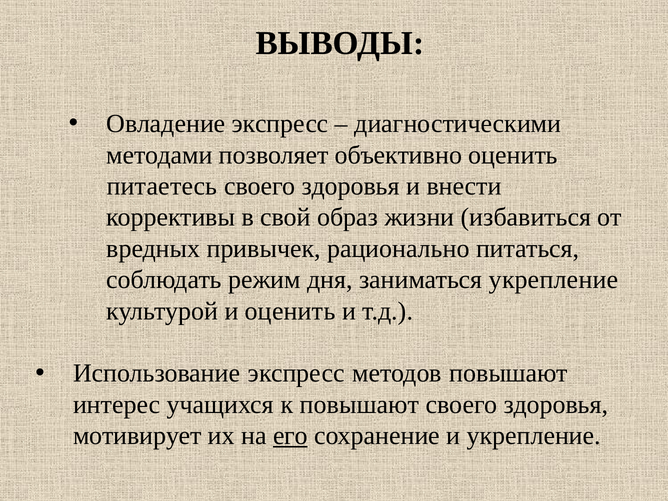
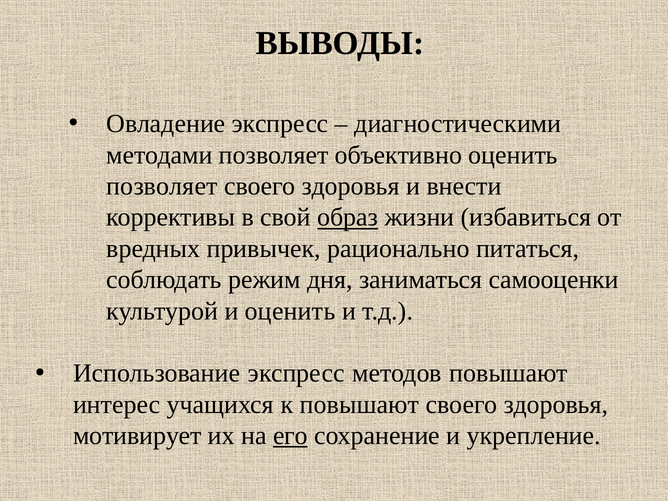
питаетесь: питаетесь -> позволяет (162, 186)
образ underline: none -> present (348, 217)
заниматься укрепление: укрепление -> самооценки (554, 280)
